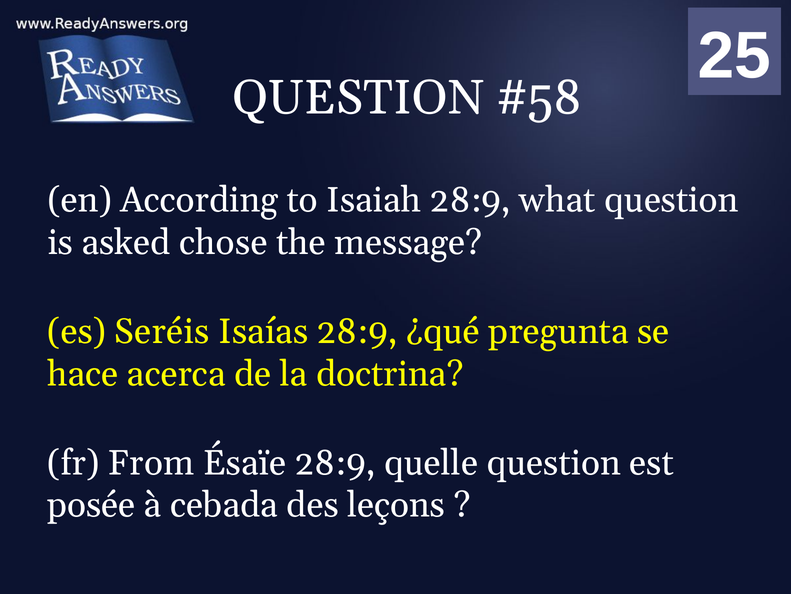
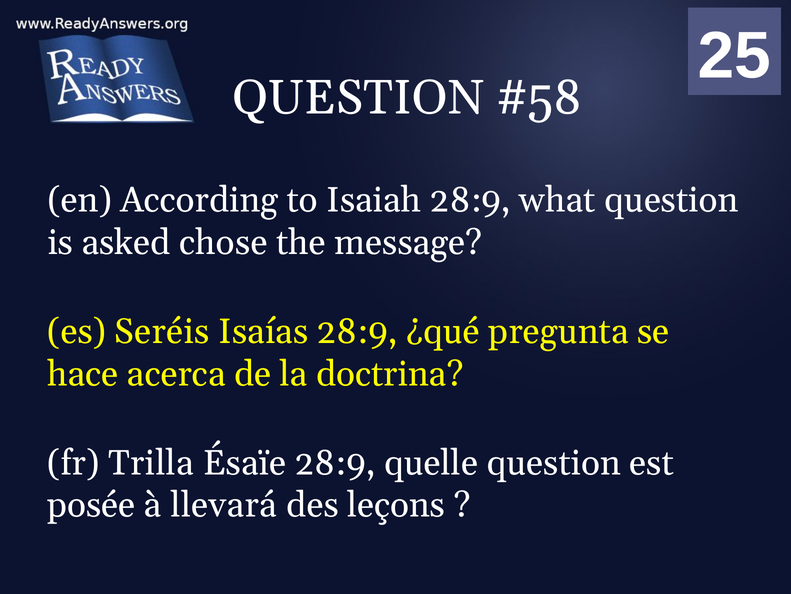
From: From -> Trilla (151, 462)
cebada: cebada -> llevará (224, 505)
